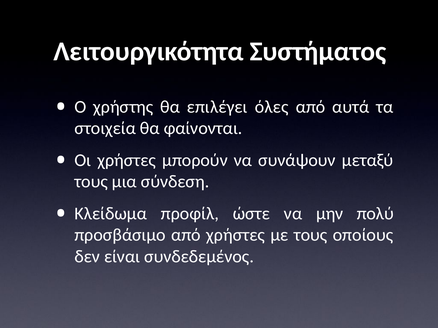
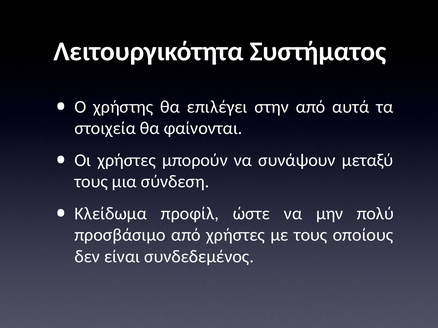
όλες: όλες -> στην (272, 107)
